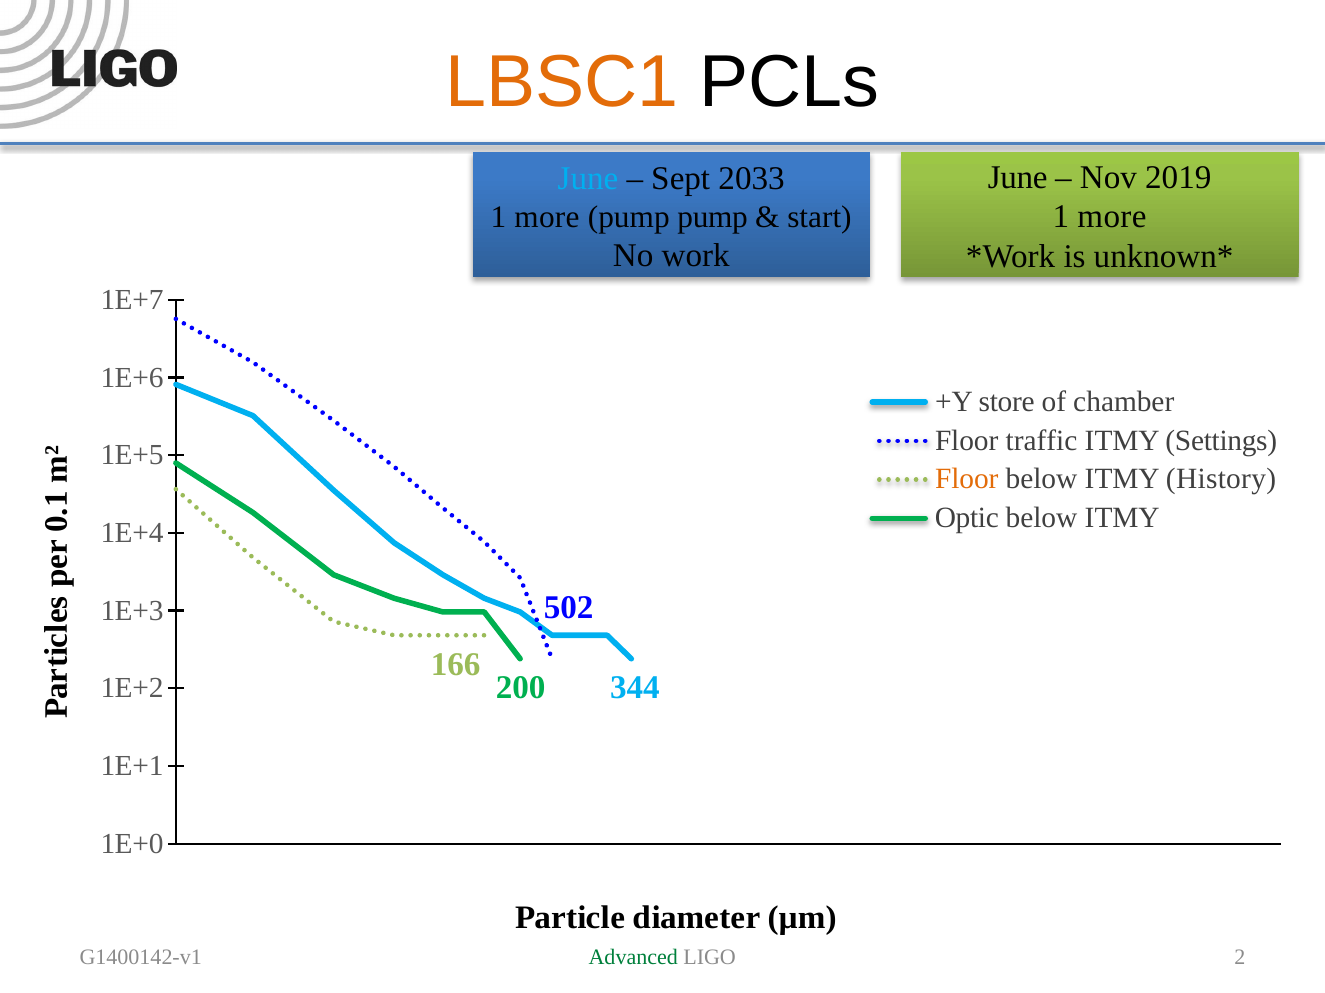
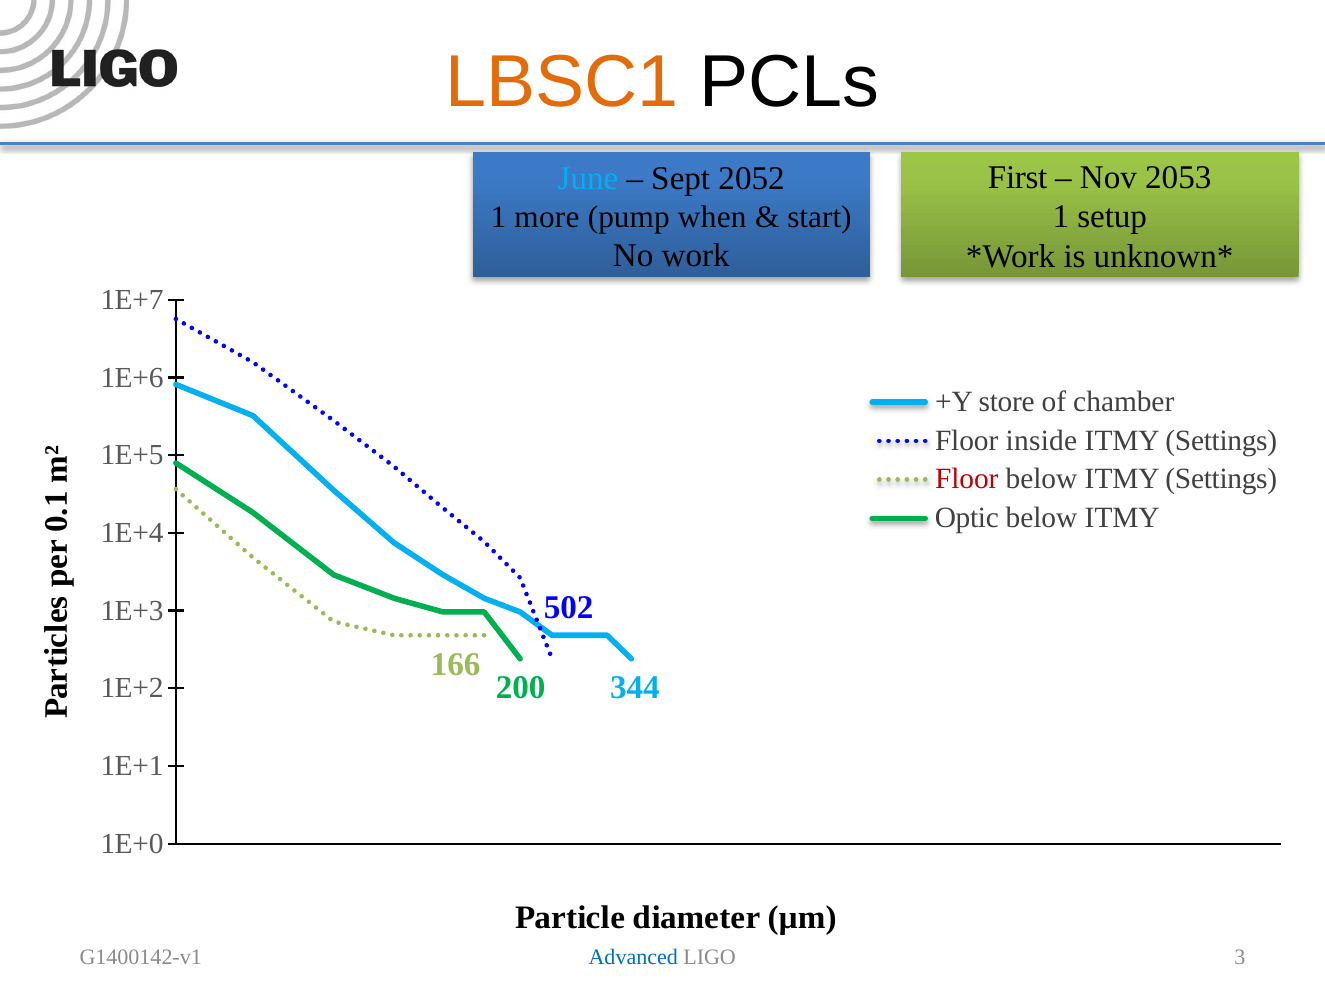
June: June -> First (1018, 177)
2019: 2019 -> 2053 (1178, 177)
2033: 2033 -> 2052 (752, 178)
more: more -> setup (1112, 217)
pump pump: pump -> when (712, 217)
traffic: traffic -> inside (1041, 441)
Floor colour: orange -> red (967, 479)
below ITMY History: History -> Settings (1221, 479)
Advanced colour: green -> blue (633, 958)
2: 2 -> 3 (1240, 958)
